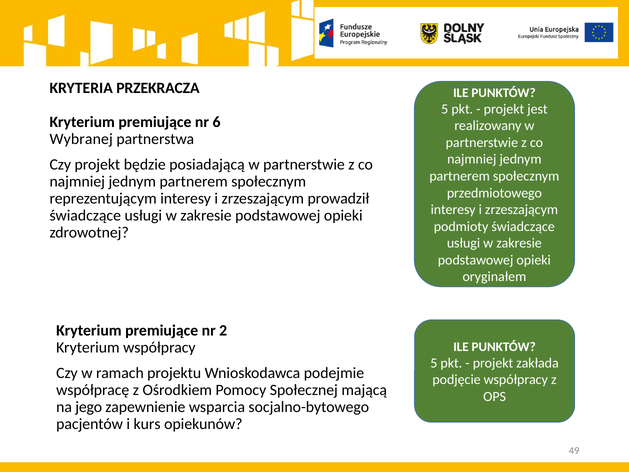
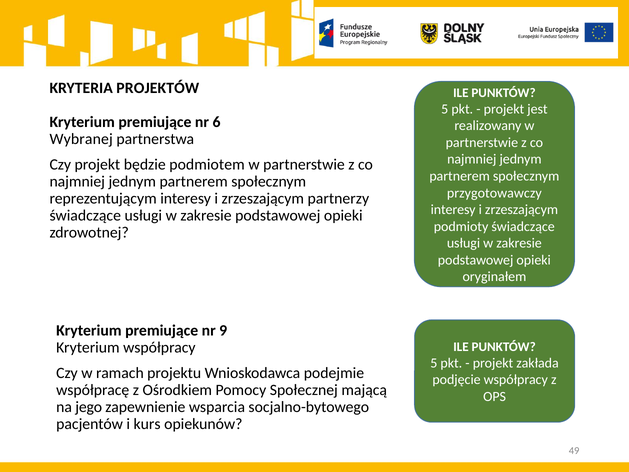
PRZEKRACZA: PRZEKRACZA -> PROJEKTÓW (158, 88)
posiadającą: posiadającą -> podmiotem (207, 165)
przedmiotowego: przedmiotowego -> przygotowawczy (494, 193)
prowadził: prowadził -> partnerzy (338, 199)
2: 2 -> 9 (223, 330)
